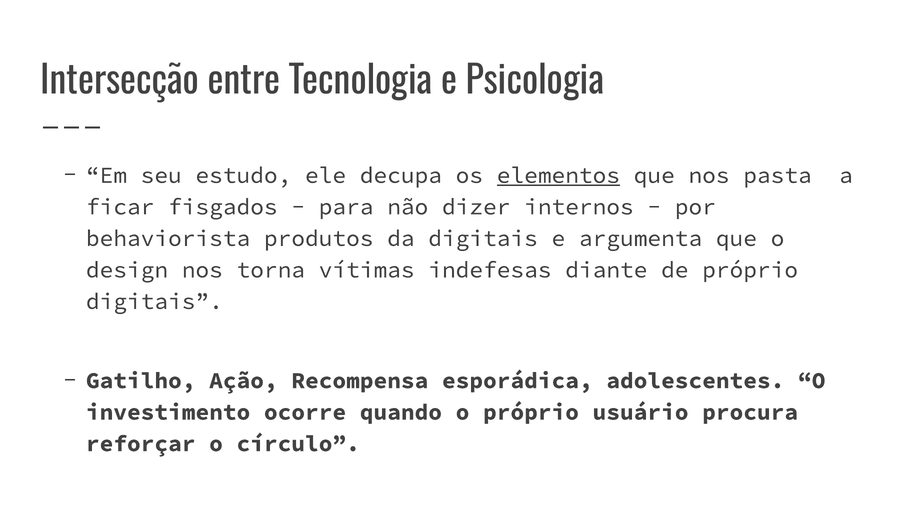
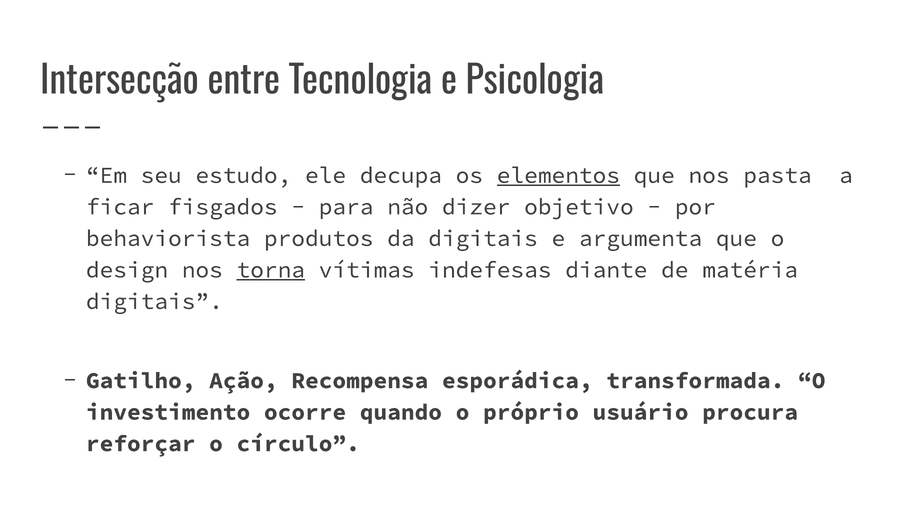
internos: internos -> objetivo (579, 207)
torna underline: none -> present (271, 270)
de próprio: próprio -> matéria (750, 270)
adolescentes: adolescentes -> transformada (695, 380)
